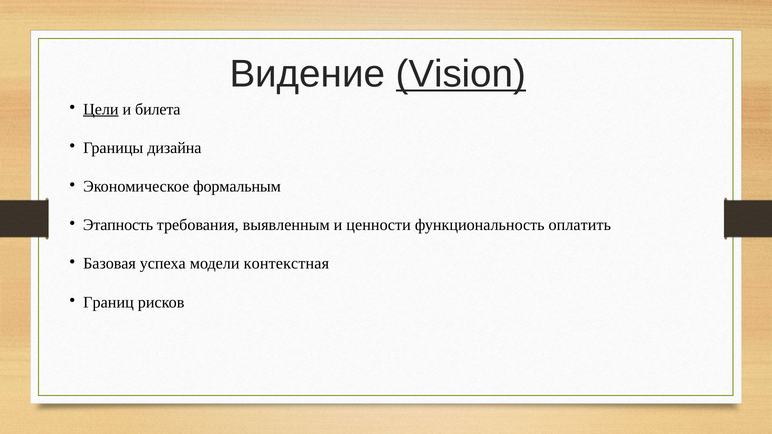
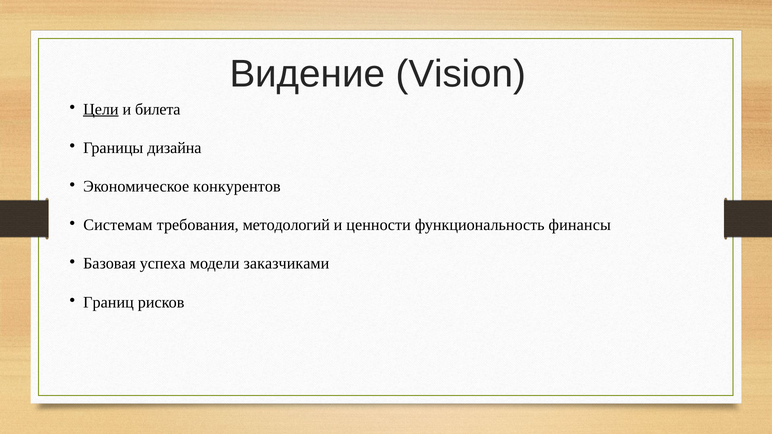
Vision underline: present -> none (461, 74)
формальным: формальным -> конкурентов (237, 187)
Этапность: Этапность -> Системам (118, 225)
выявленным: выявленным -> методологий (286, 225)
оплатить: оплатить -> финансы (580, 225)
контекстная: контекстная -> заказчиками (286, 264)
